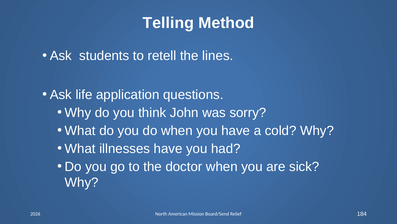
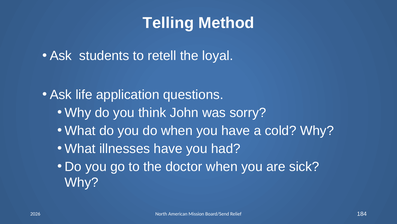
lines: lines -> loyal (218, 56)
